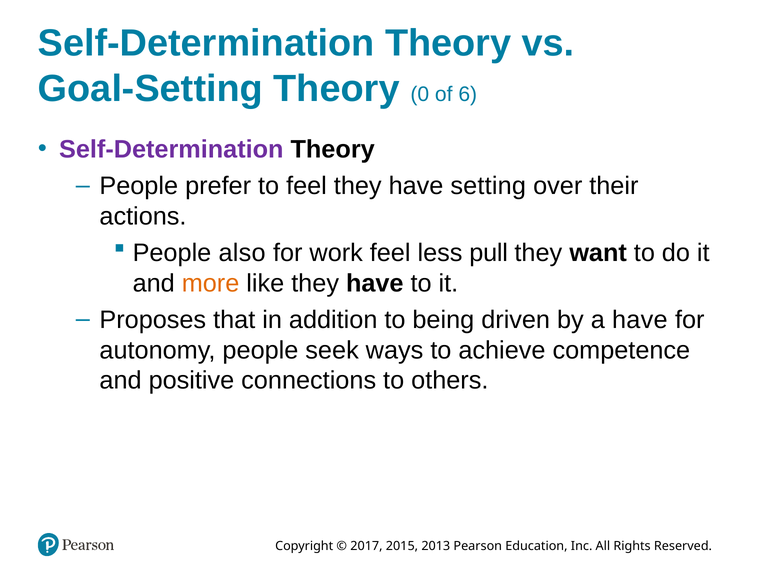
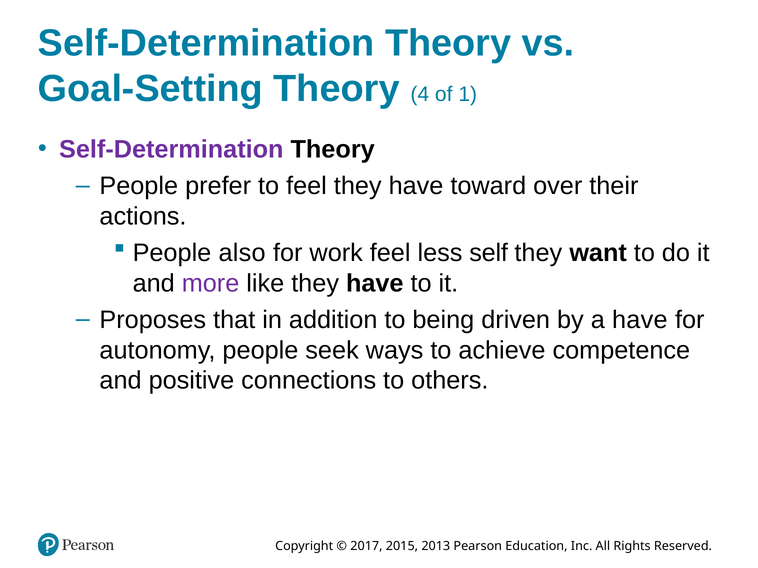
0: 0 -> 4 (420, 94)
6: 6 -> 1 (468, 94)
setting: setting -> toward (488, 186)
pull: pull -> self (489, 253)
more colour: orange -> purple (211, 284)
